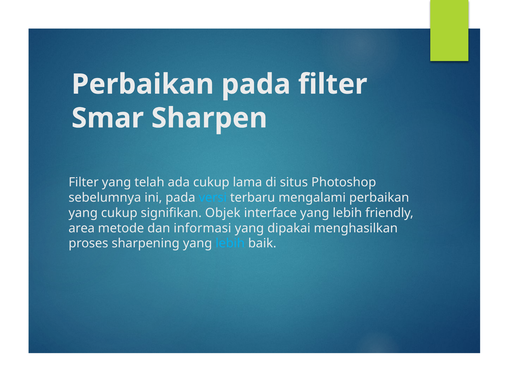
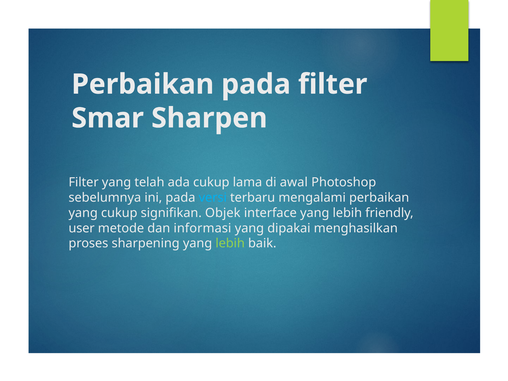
situs: situs -> awal (294, 182)
area: area -> user (82, 228)
lebih colour: light blue -> light green (230, 243)
